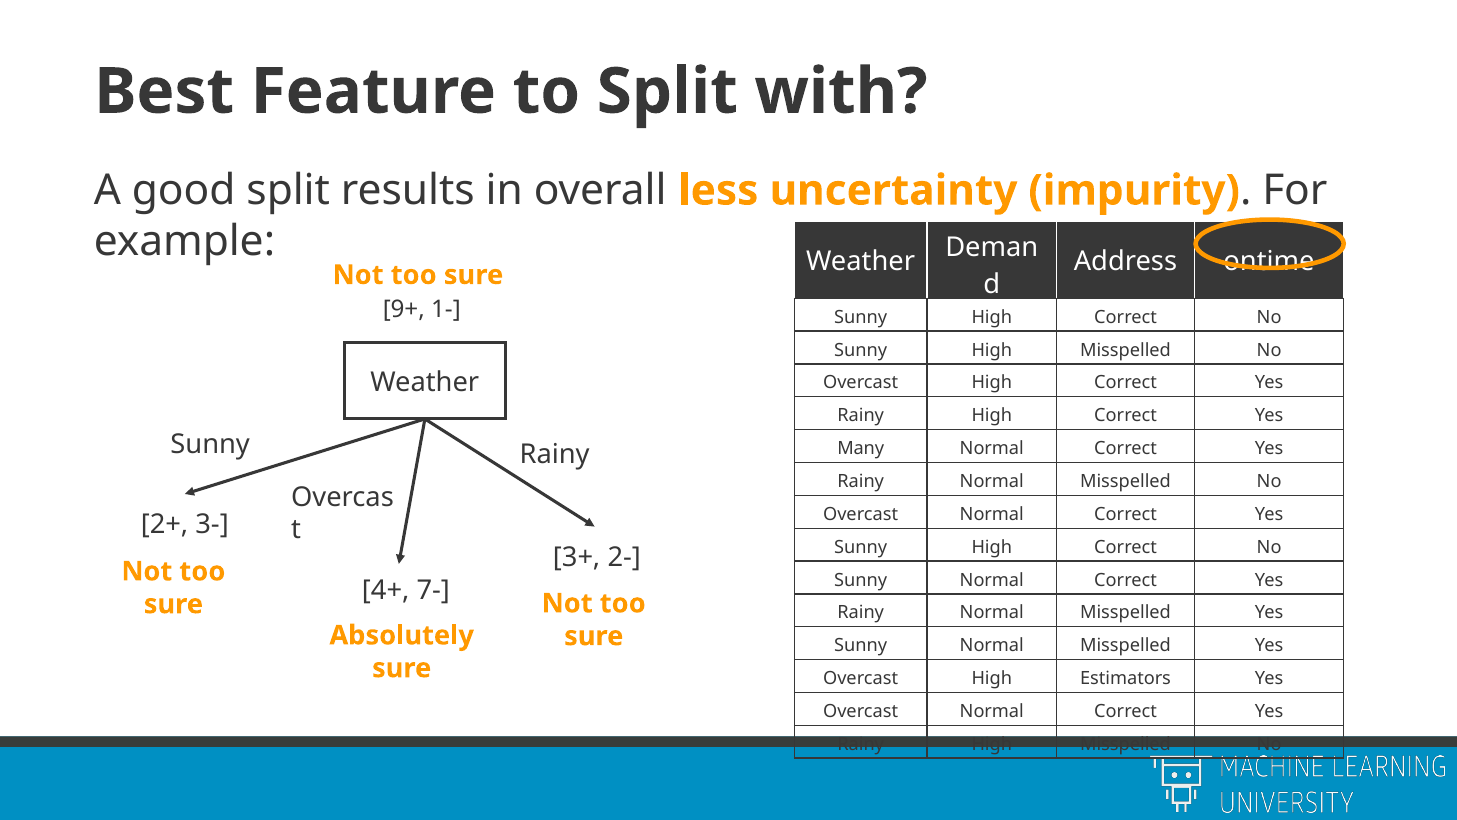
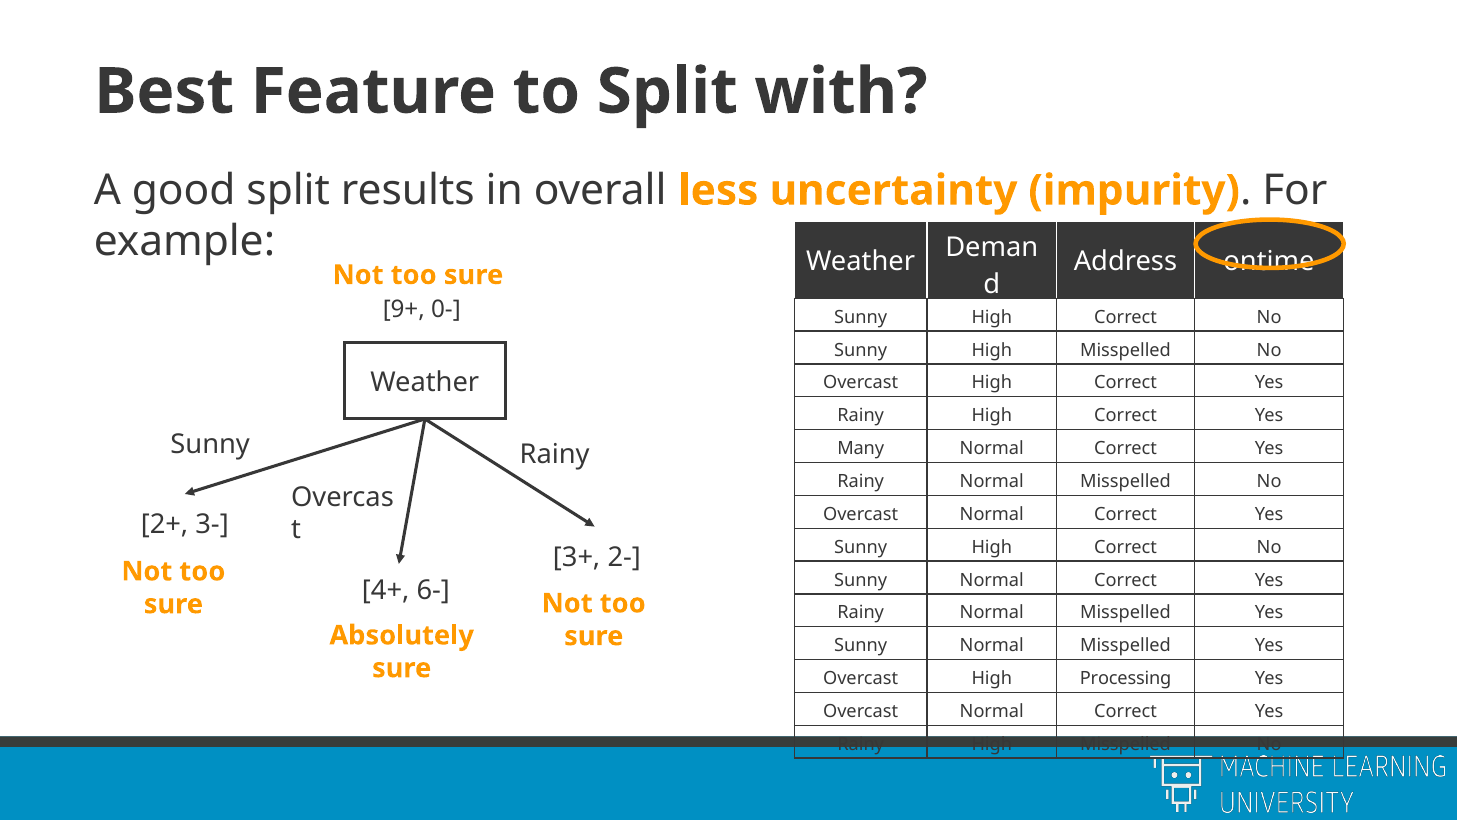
1-: 1- -> 0- (446, 309)
7-: 7- -> 6- (433, 590)
Estimators: Estimators -> Processing (1126, 678)
